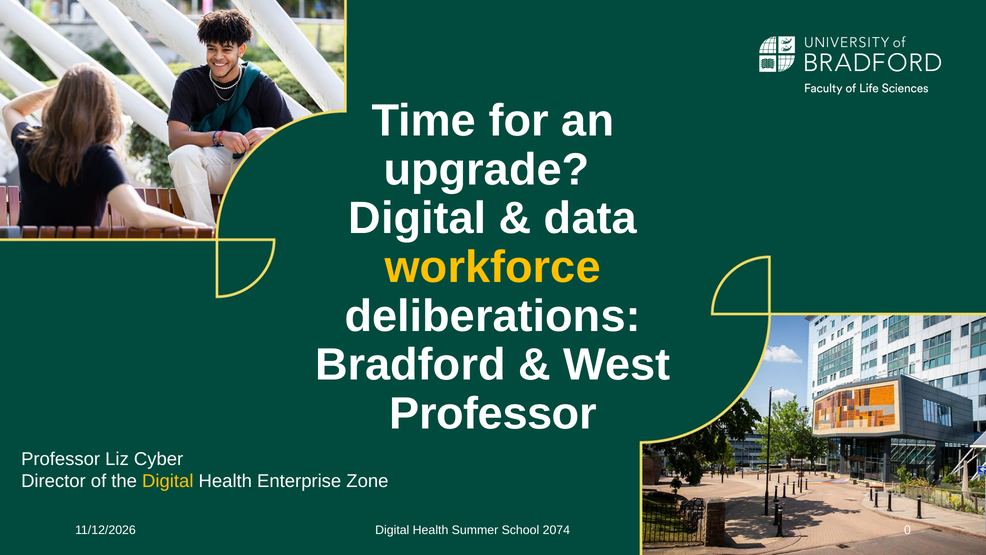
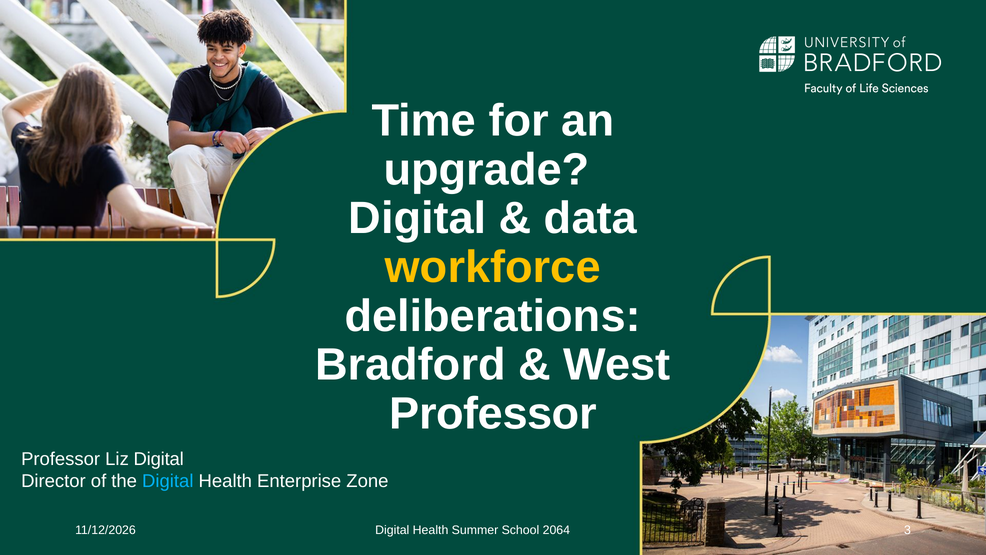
Liz Cyber: Cyber -> Digital (159, 459)
Digital colour: yellow -> light blue (168, 481)
2074: 2074 -> 2064 (556, 530)
0: 0 -> 3 (907, 530)
